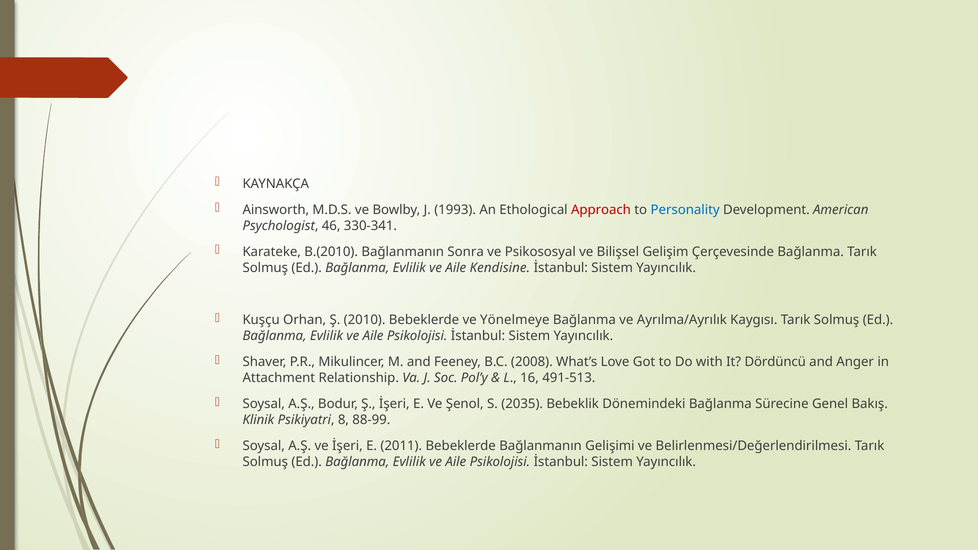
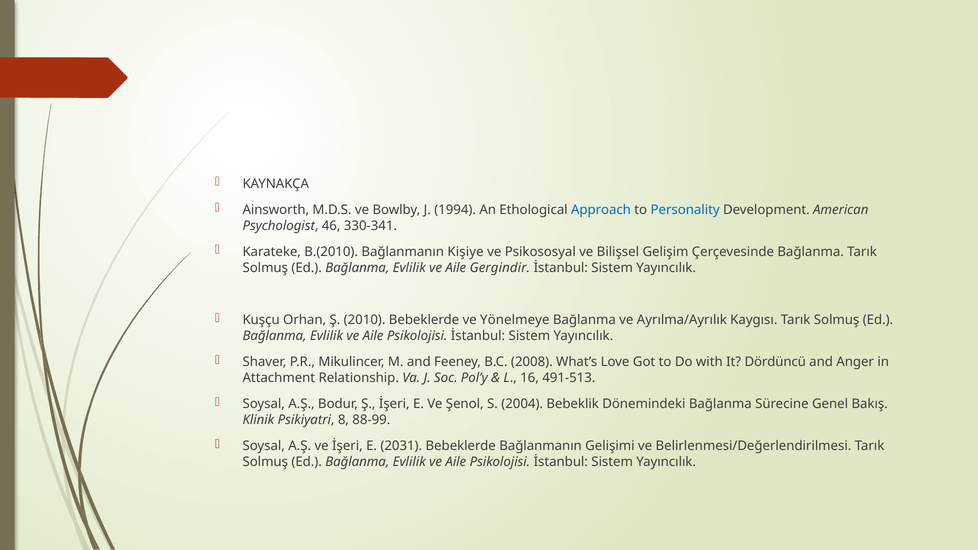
1993: 1993 -> 1994 (455, 210)
Approach colour: red -> blue (601, 210)
Sonra: Sonra -> Kişiye (466, 252)
Kendisine: Kendisine -> Gergindir (500, 268)
2035: 2035 -> 2004 (522, 404)
2011: 2011 -> 2031 (401, 446)
